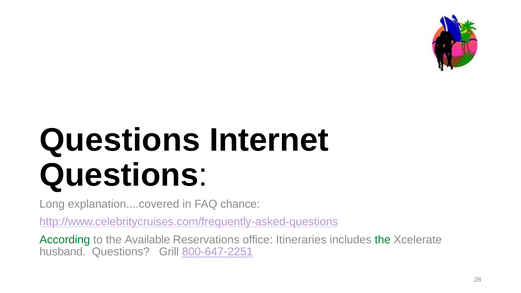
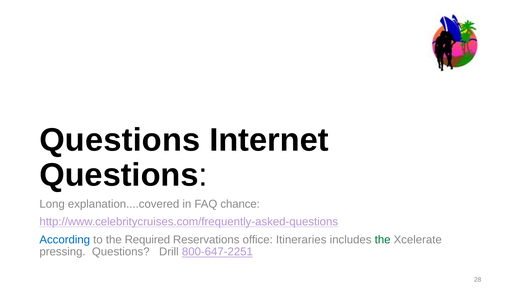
According colour: green -> blue (65, 240)
Available: Available -> Required (147, 240)
husband: husband -> pressing (63, 252)
Grill: Grill -> Drill (169, 252)
